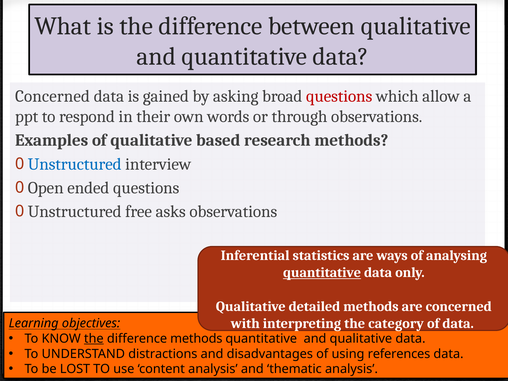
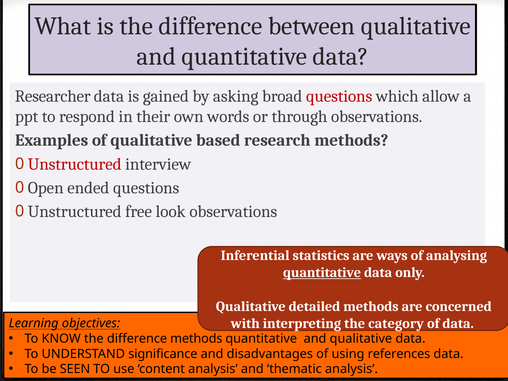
Concerned: Concerned -> Researcher (53, 96)
Unstructured colour: blue -> red (75, 164)
asks: asks -> look (171, 211)
the underline: present -> none (94, 339)
distractions: distractions -> significance (163, 354)
LOST: LOST -> SEEN (75, 369)
